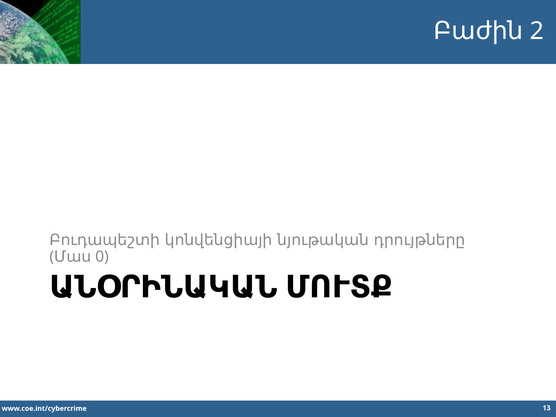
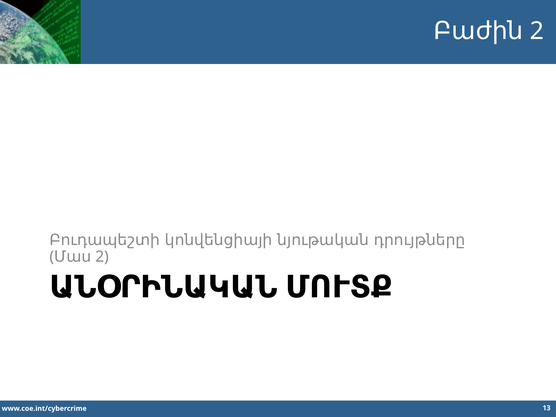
0: 0 -> 2 (102, 257)
